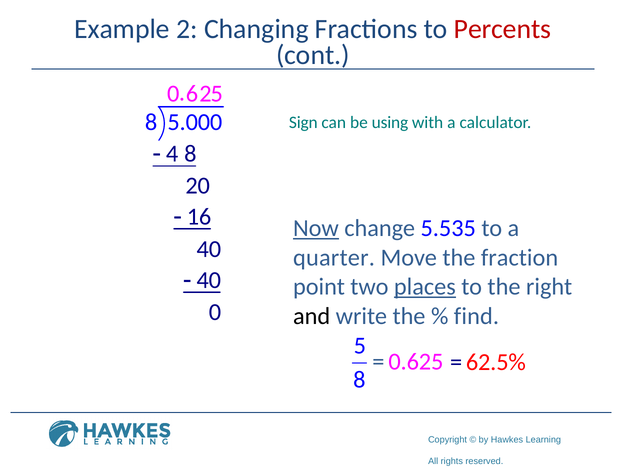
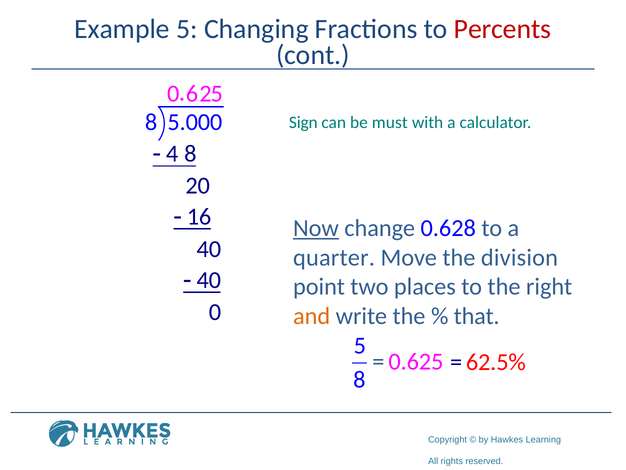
Example 2: 2 -> 5 (187, 29)
using: using -> must (390, 123)
5.535: 5.535 -> 0.628 (448, 228)
fraction: fraction -> division (519, 257)
places underline: present -> none (425, 287)
and colour: black -> orange (312, 316)
find: find -> that (477, 316)
